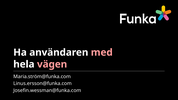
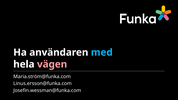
med colour: pink -> light blue (102, 52)
